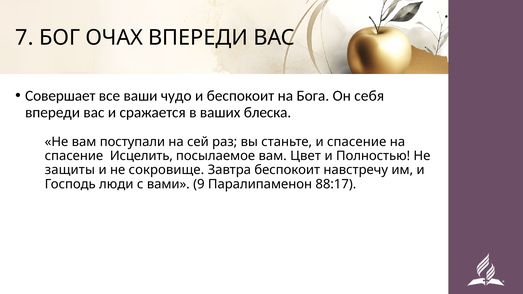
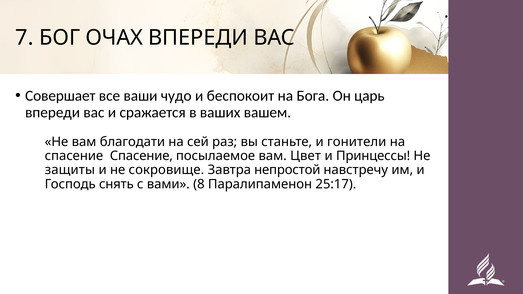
себя: себя -> царь (369, 96)
блеска: блеска -> вашем (267, 112)
поступали: поступали -> благодати (132, 142)
и спасение: спасение -> гонители (357, 142)
спасение Исцелить: Исцелить -> Спасение (141, 156)
Полностью: Полностью -> Принцессы (373, 156)
Завтра беспокоит: беспокоит -> непростой (287, 170)
люди: люди -> снять (116, 184)
9: 9 -> 8 (199, 184)
88:17: 88:17 -> 25:17 (336, 184)
